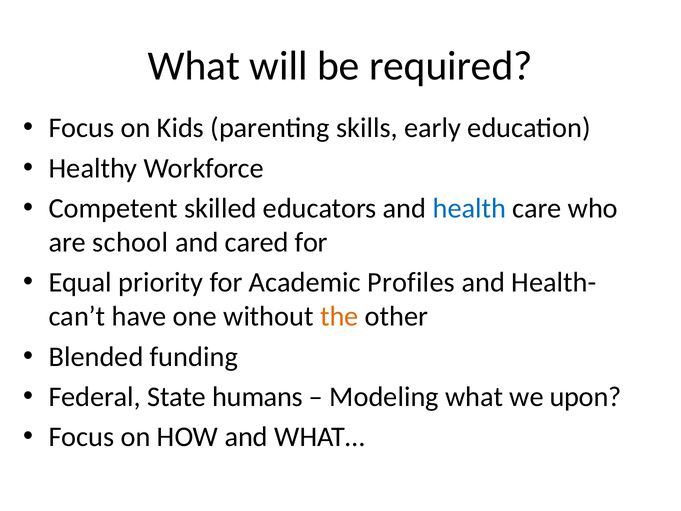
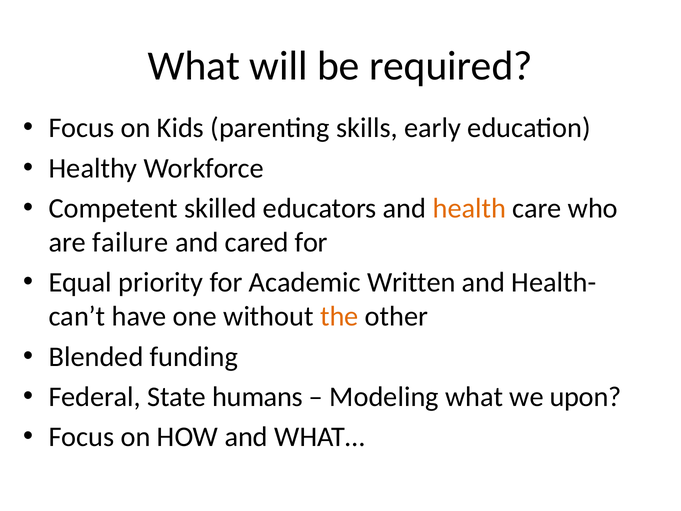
health colour: blue -> orange (469, 208)
school: school -> failure (130, 242)
Profiles: Profiles -> Written (411, 282)
